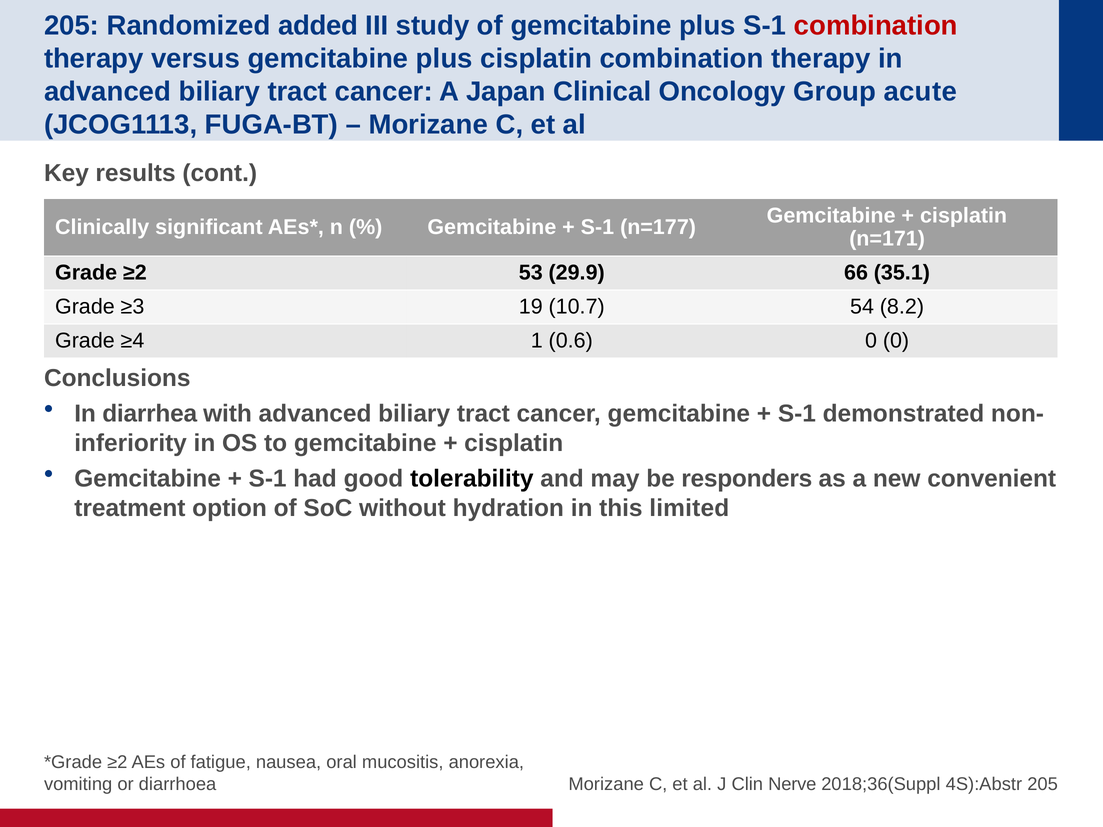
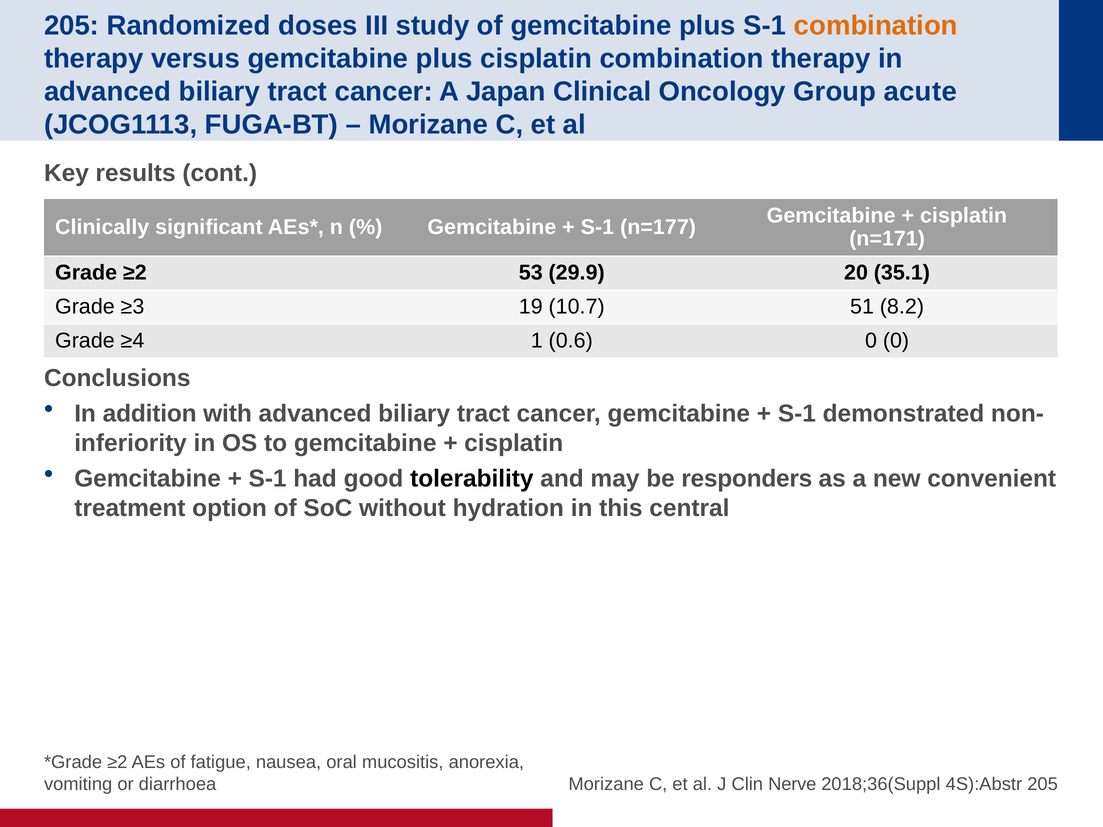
added: added -> doses (318, 25)
combination colour: red -> orange (876, 25)
66: 66 -> 20 (856, 273)
54: 54 -> 51 (862, 307)
diarrhea: diarrhea -> addition (150, 414)
limited: limited -> central (689, 508)
